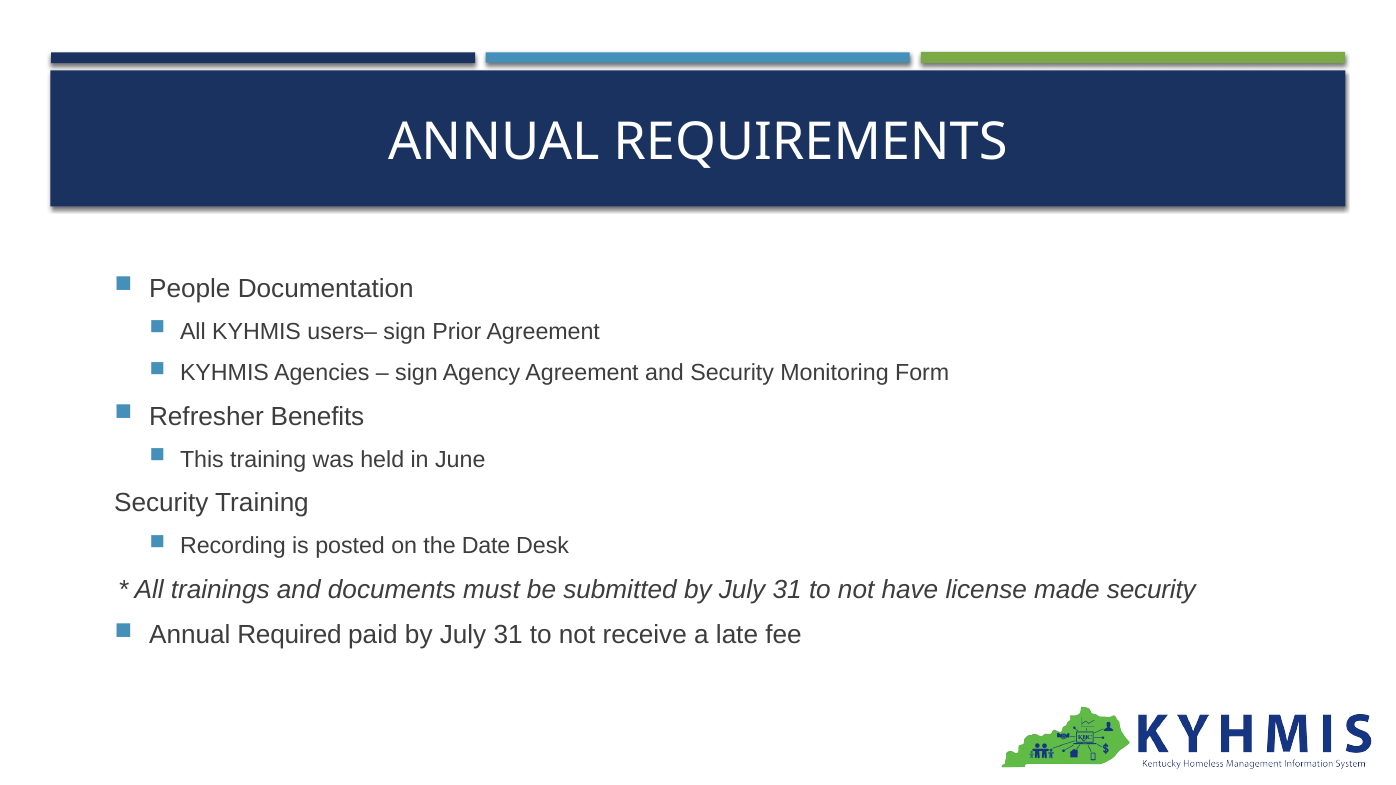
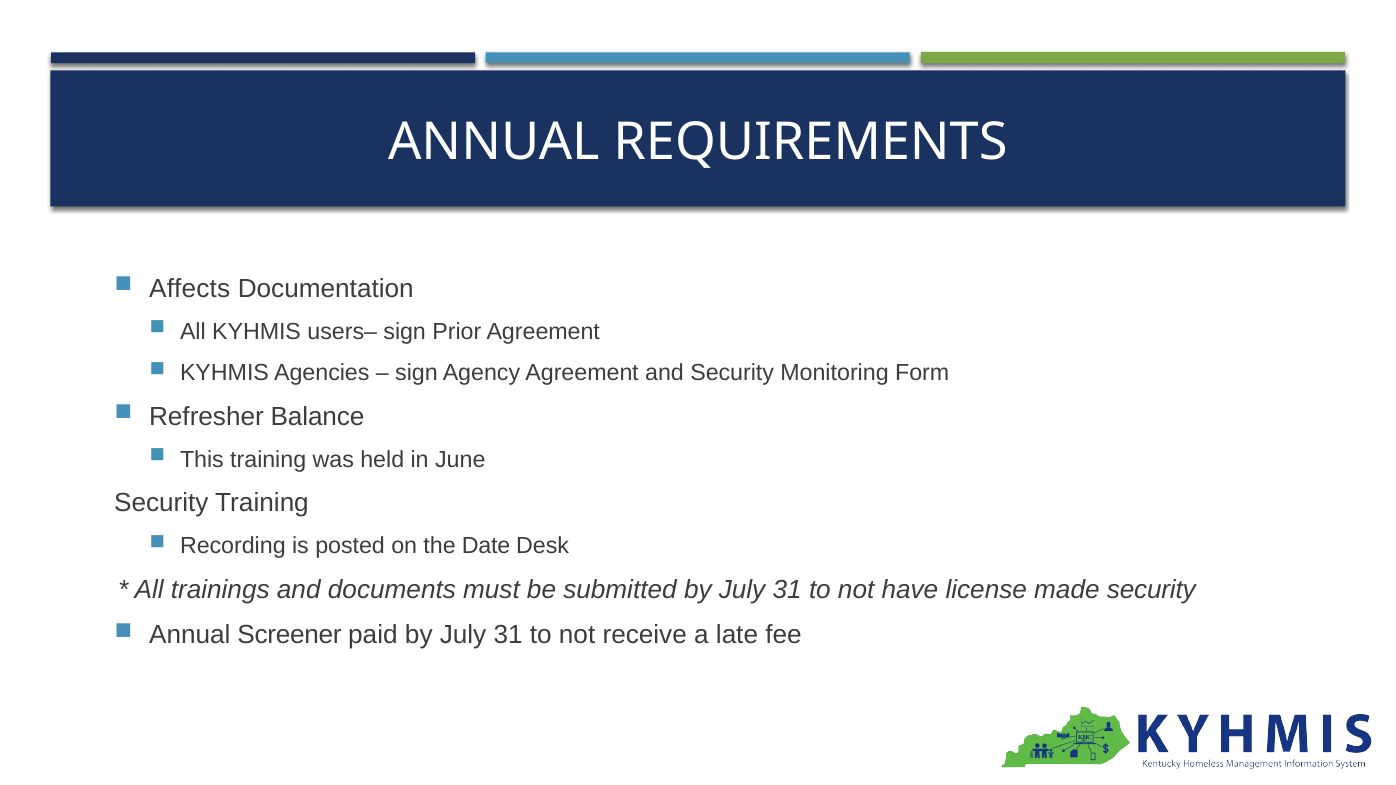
People: People -> Affects (190, 289)
Benefits: Benefits -> Balance (318, 417)
Required: Required -> Screener (290, 635)
